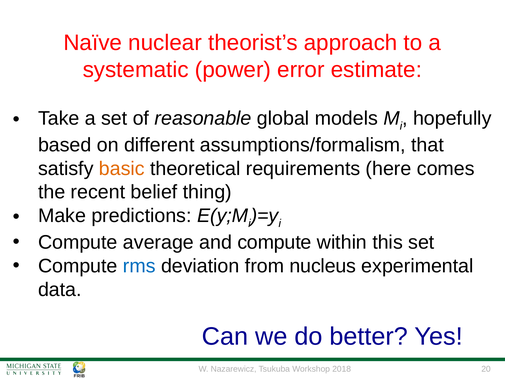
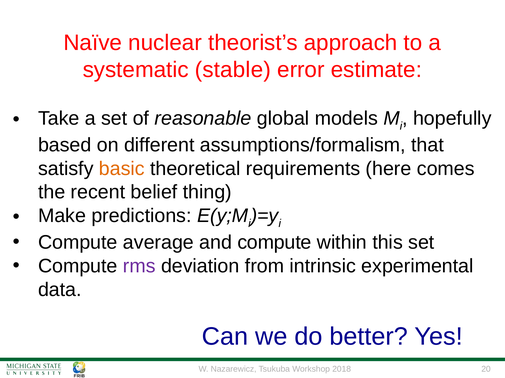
power: power -> stable (233, 70)
rms colour: blue -> purple (139, 267)
nucleus: nucleus -> intrinsic (323, 267)
